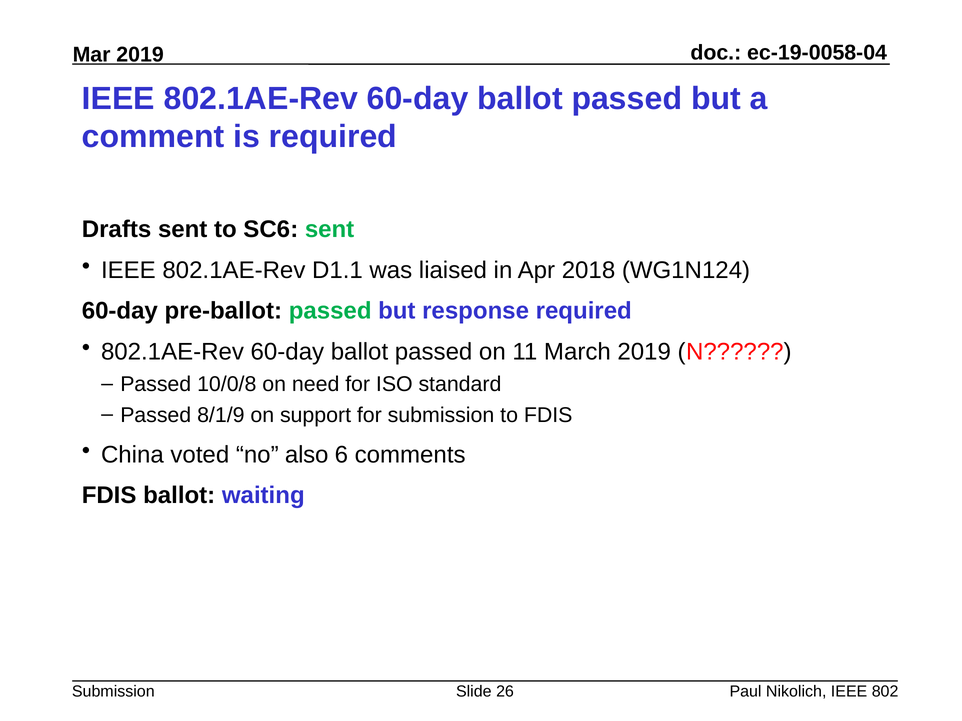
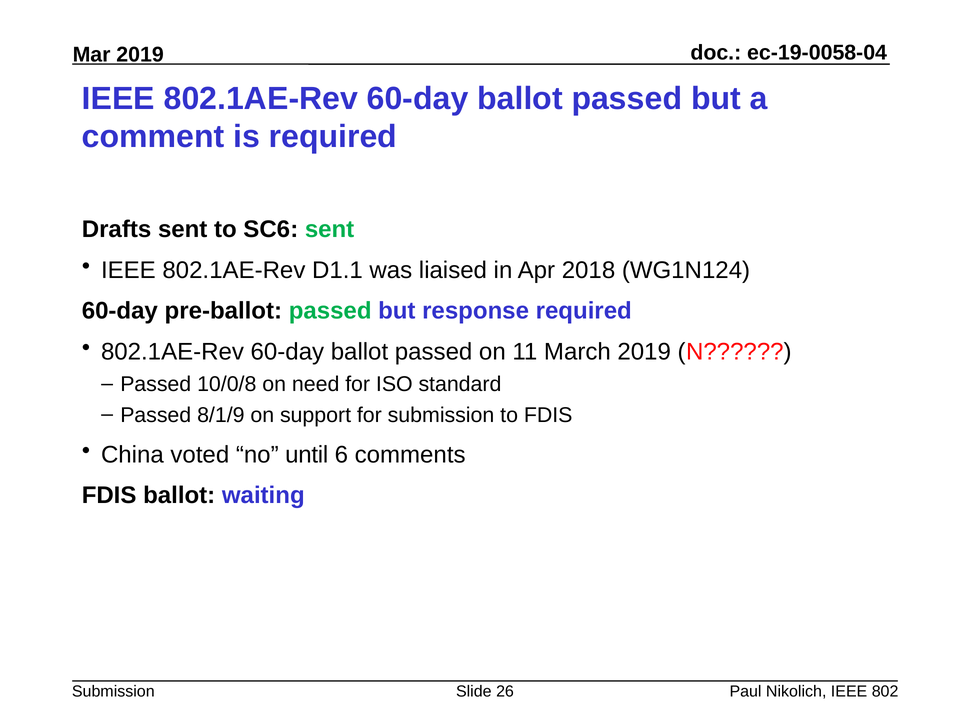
also: also -> until (307, 455)
